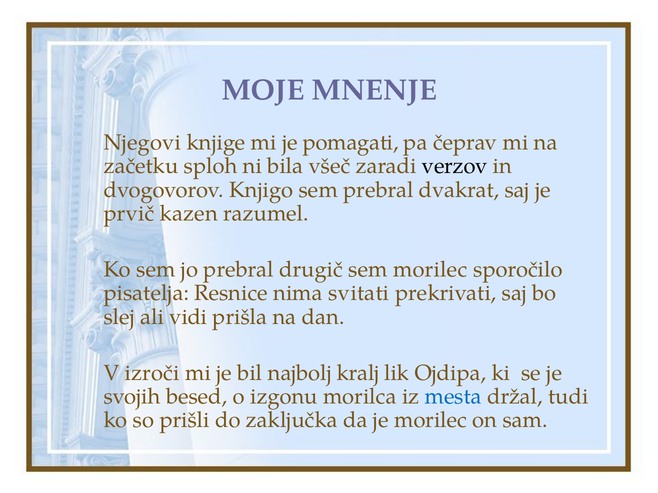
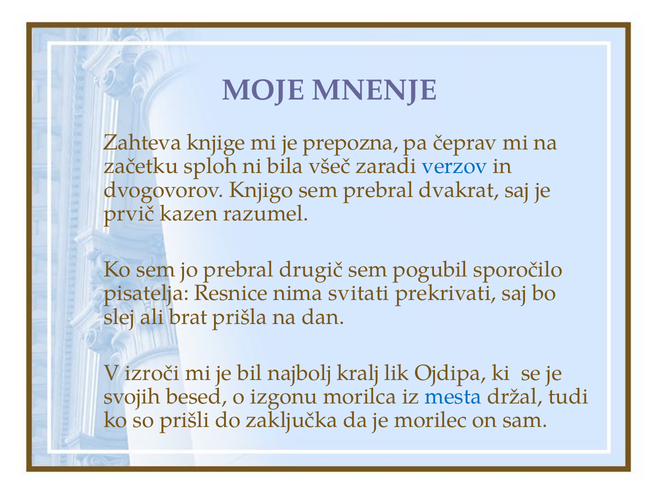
Njegovi: Njegovi -> Zahteva (143, 143)
pomagati: pomagati -> prepozna (351, 143)
verzov colour: black -> blue (455, 166)
sem morilec: morilec -> pogubil (430, 270)
vidi: vidi -> brat (188, 317)
